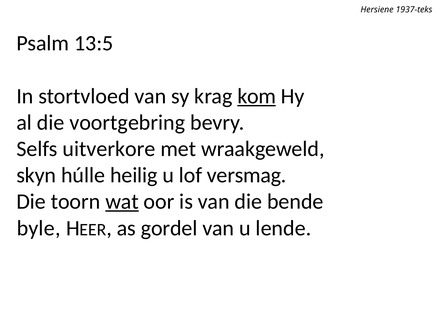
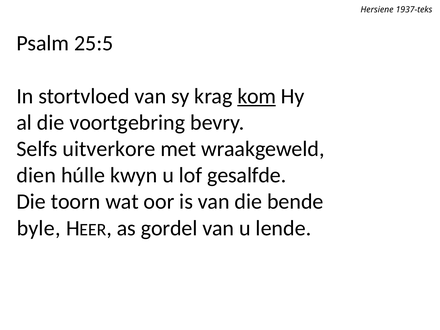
13:5: 13:5 -> 25:5 (94, 43)
skyn: skyn -> dien (36, 175)
heilig: heilig -> kwyn (134, 175)
versmag: versmag -> gesalfde (247, 175)
wat underline: present -> none (122, 202)
